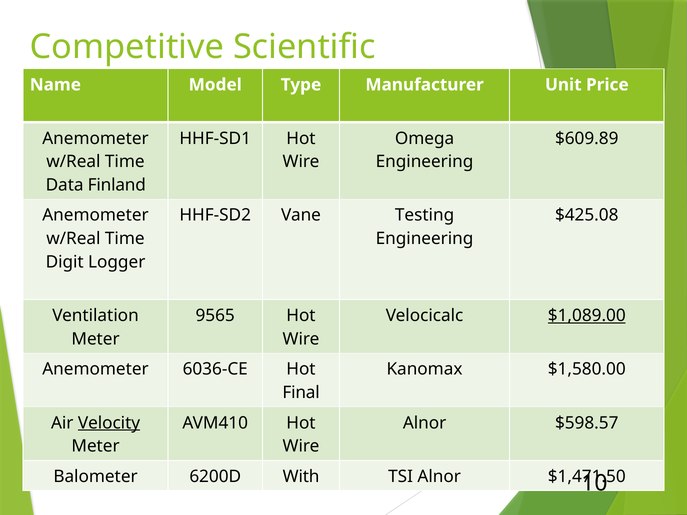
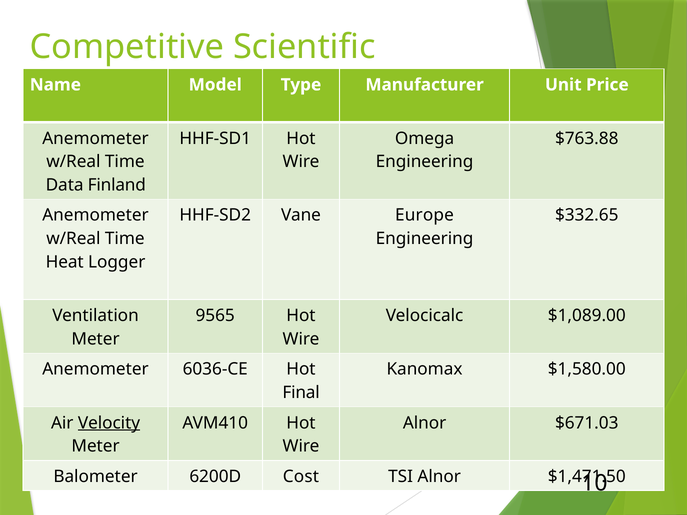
$609.89: $609.89 -> $763.88 (587, 138)
Testing: Testing -> Europe (424, 215)
$425.08: $425.08 -> $332.65 (587, 215)
Digit: Digit -> Heat (65, 262)
$1,089.00 underline: present -> none (587, 316)
$598.57: $598.57 -> $671.03 (587, 423)
With: With -> Cost (301, 477)
